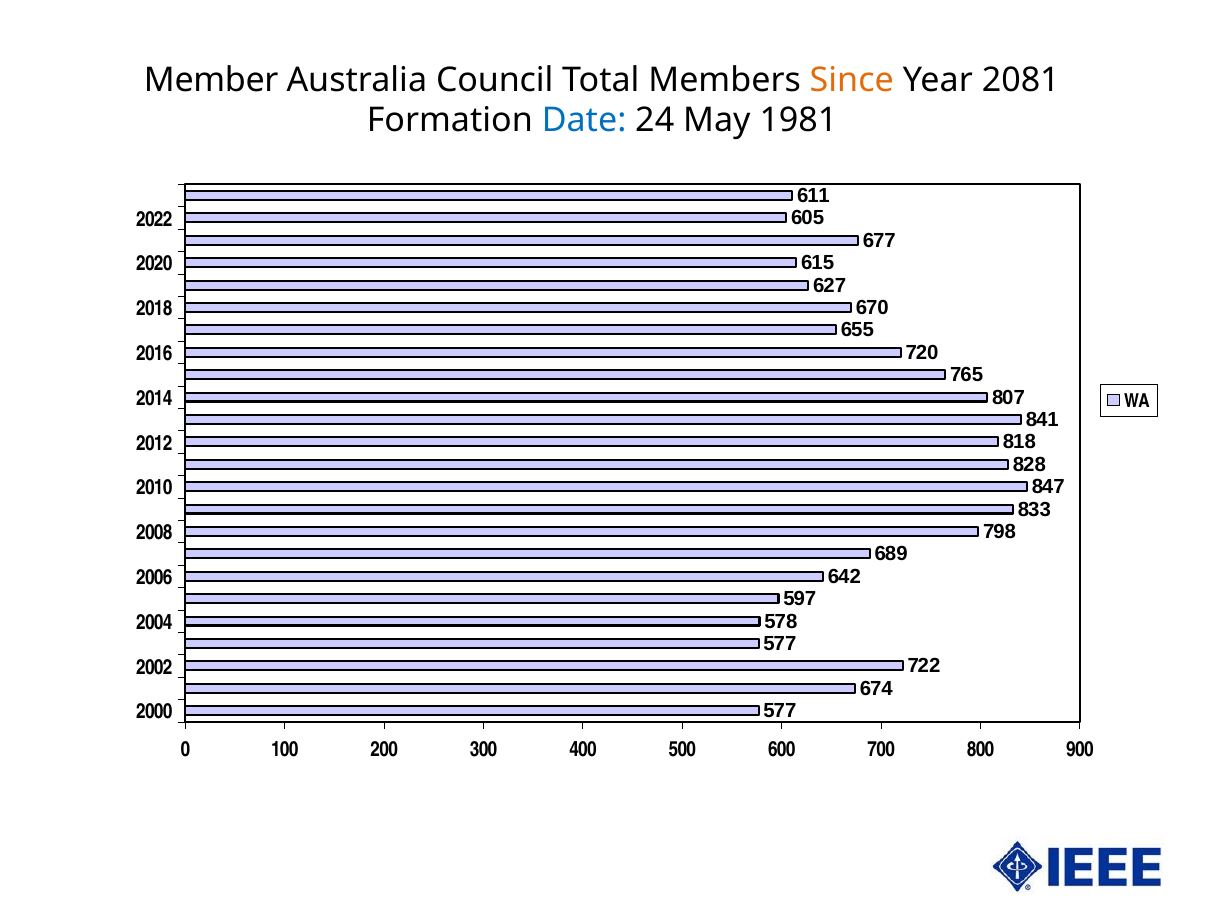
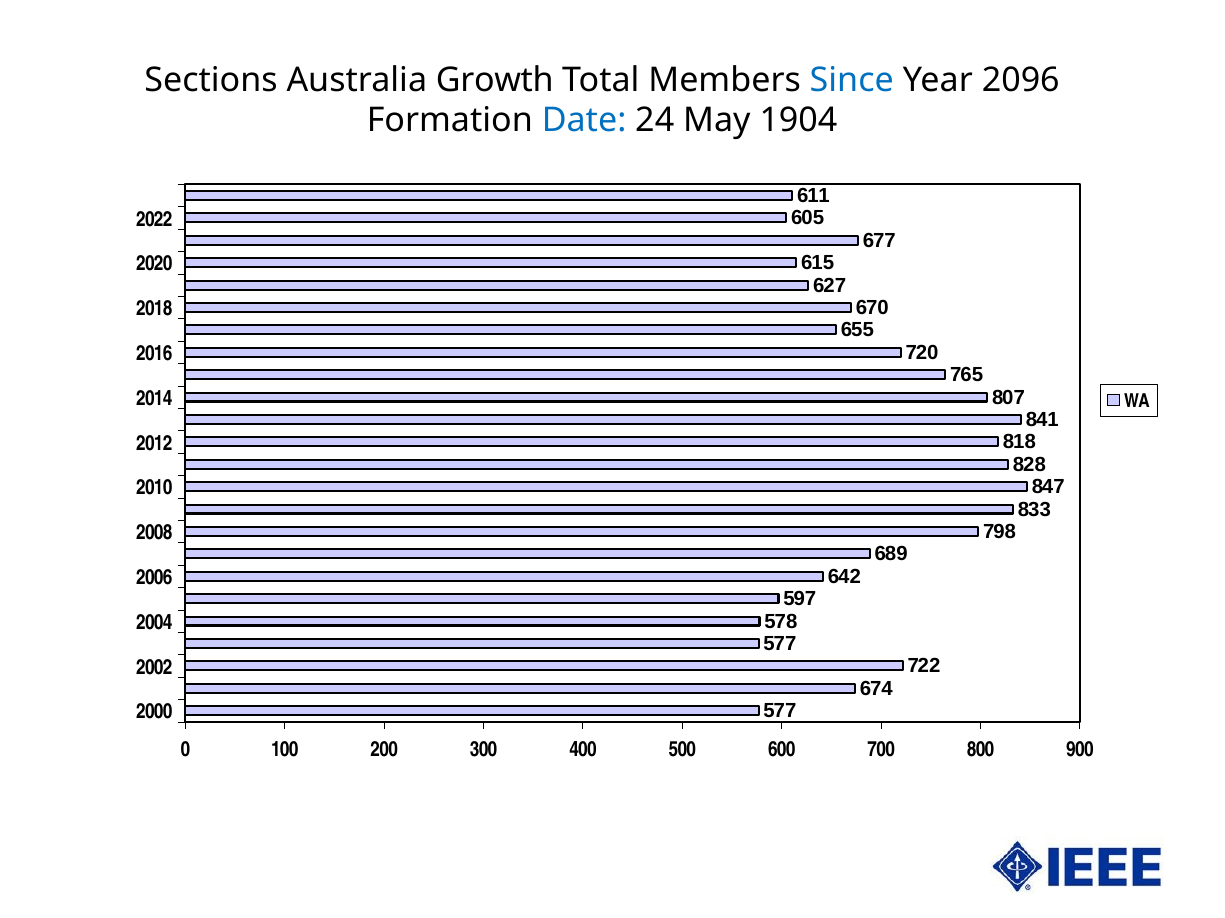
Member: Member -> Sections (211, 80)
Council: Council -> Growth (495, 80)
Since colour: orange -> blue (852, 80)
2081: 2081 -> 2096 (1021, 80)
1981: 1981 -> 1904 (798, 121)
